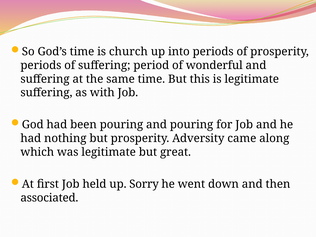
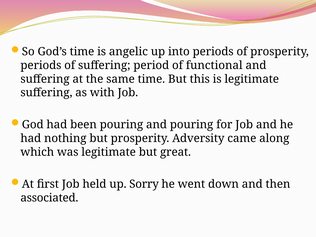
church: church -> angelic (128, 52)
wonderful: wonderful -> functional (214, 65)
